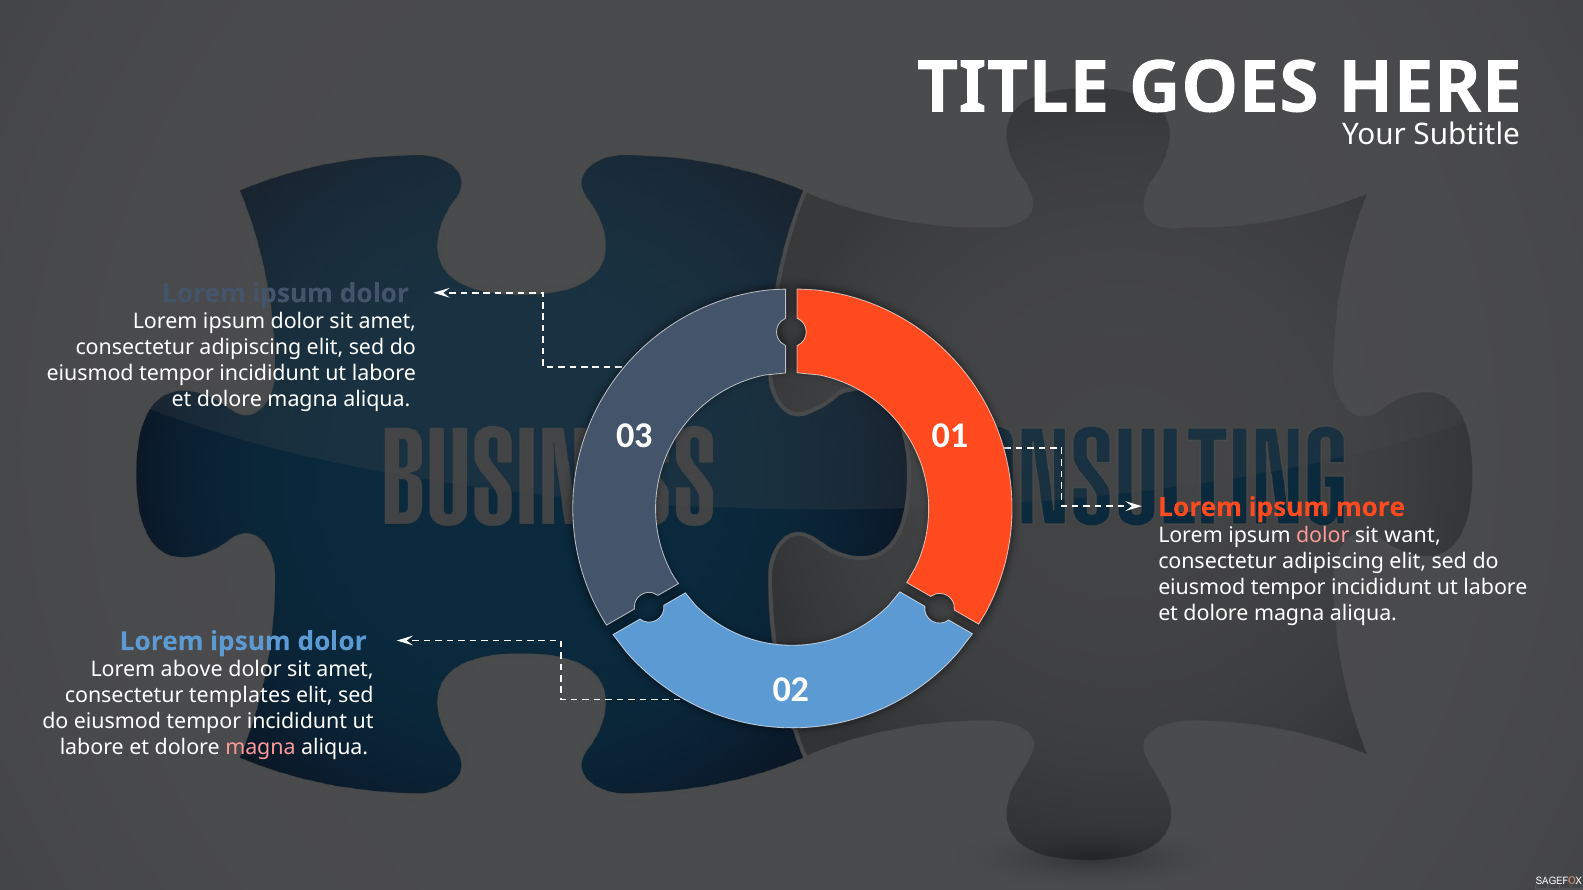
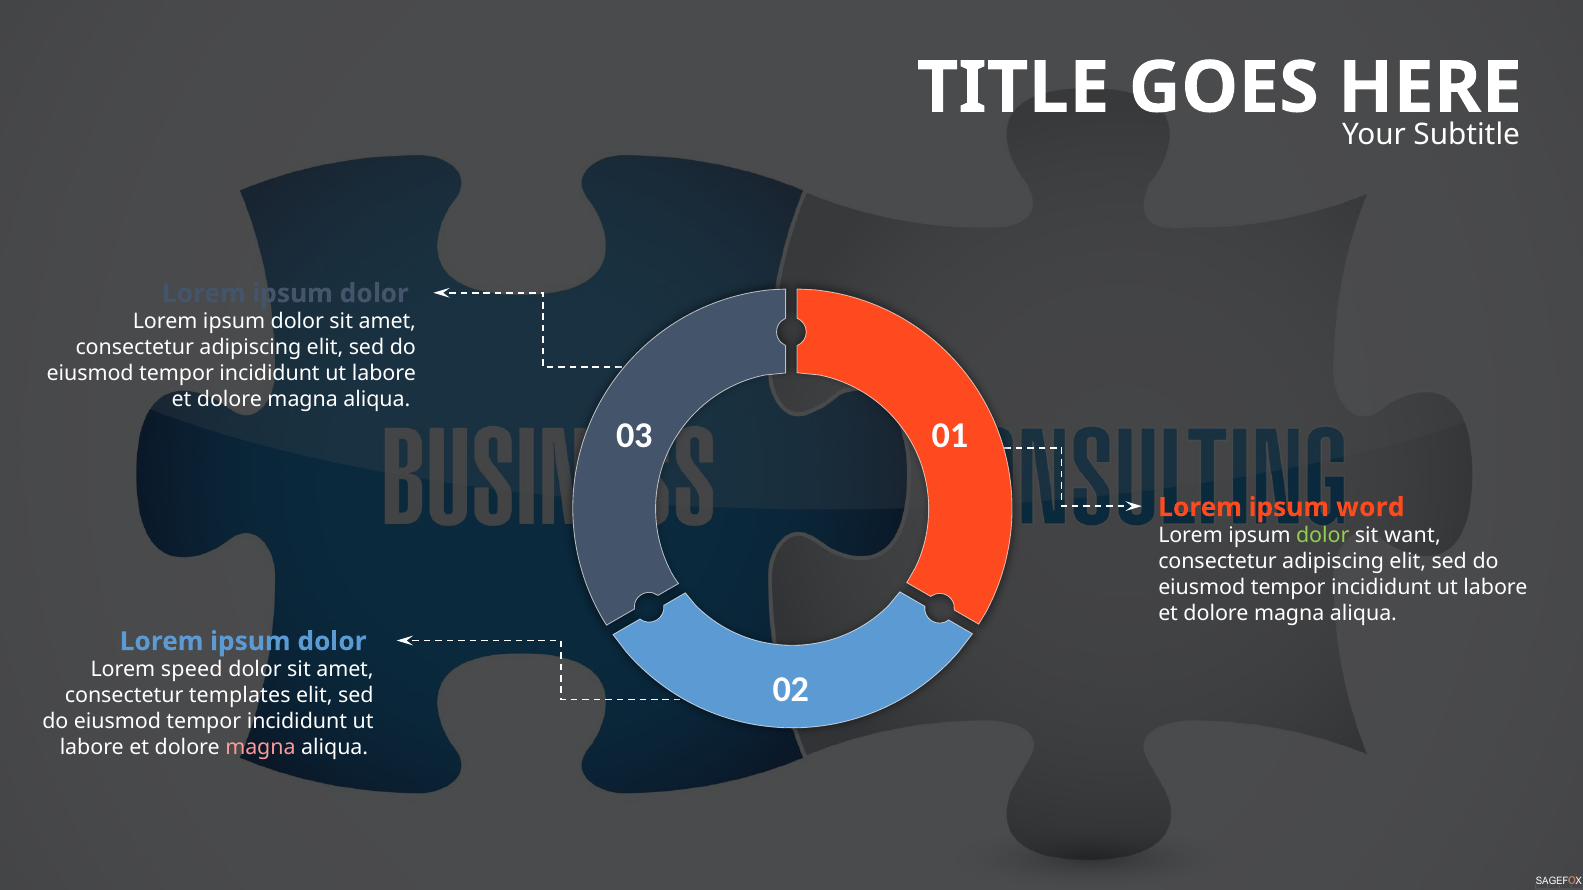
more: more -> word (1370, 508)
dolor colour: pink -> light green (1323, 536)
above: above -> speed (192, 670)
